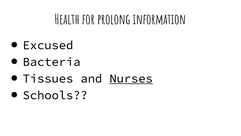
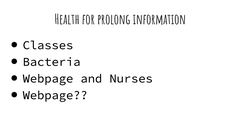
Excused: Excused -> Classes (48, 45)
Tissues: Tissues -> Webpage (48, 78)
Nurses underline: present -> none (131, 78)
Schools: Schools -> Webpage (55, 95)
